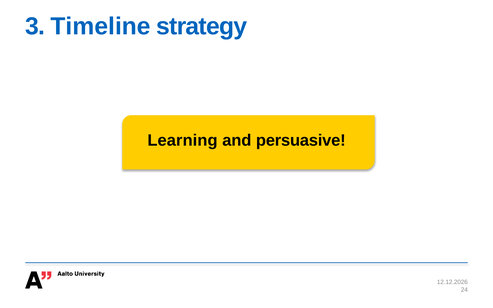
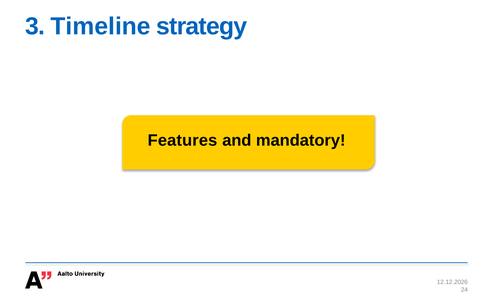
Learning: Learning -> Features (182, 140)
persuasive: persuasive -> mandatory (301, 140)
